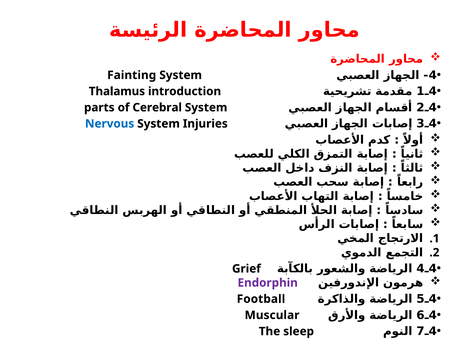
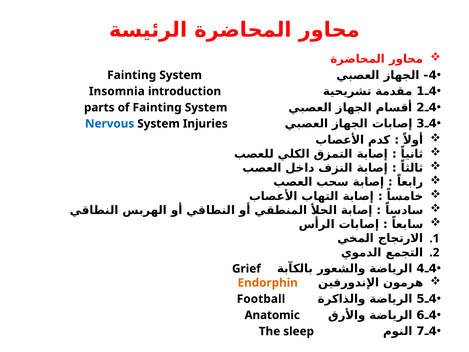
Thalamus: Thalamus -> Insomnia (117, 91)
of Cerebral: Cerebral -> Fainting (157, 107)
Endorphin colour: purple -> orange (268, 283)
Muscular: Muscular -> Anatomic (272, 315)
